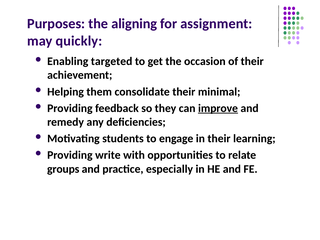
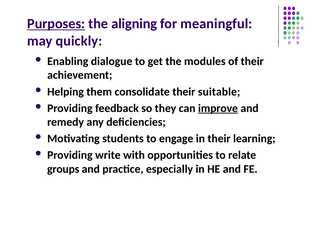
Purposes underline: none -> present (56, 24)
assignment: assignment -> meaningful (216, 24)
targeted: targeted -> dialogue (112, 61)
occasion: occasion -> modules (205, 61)
minimal: minimal -> suitable (219, 92)
